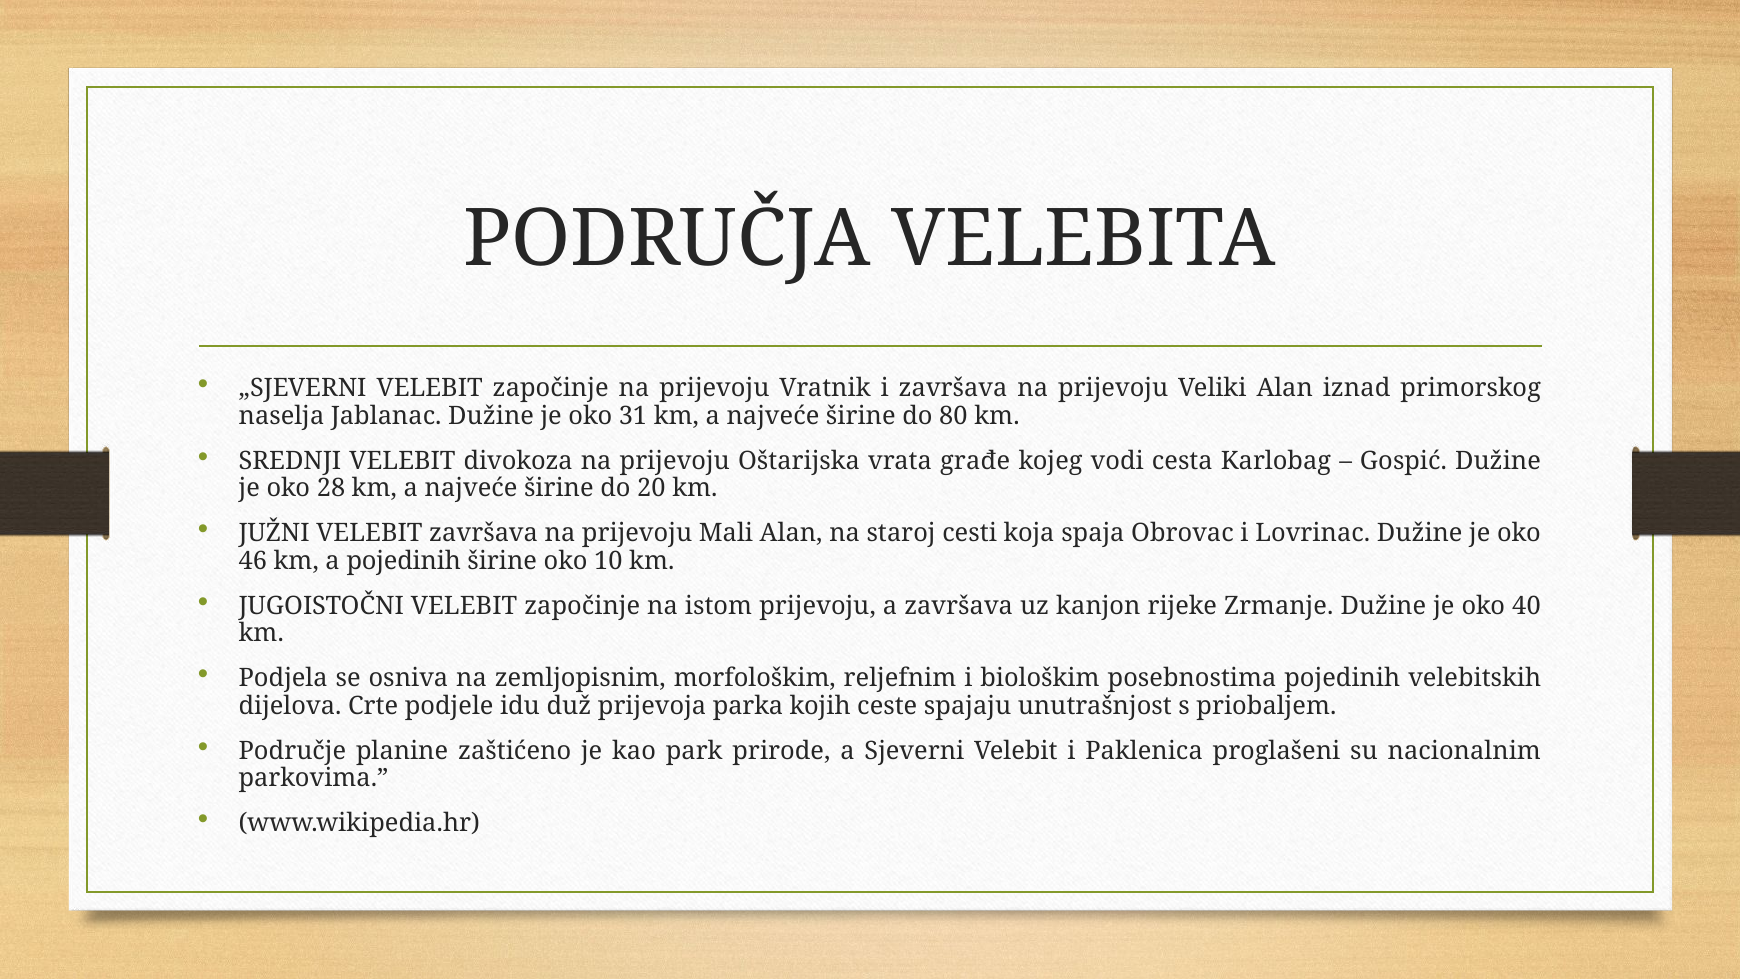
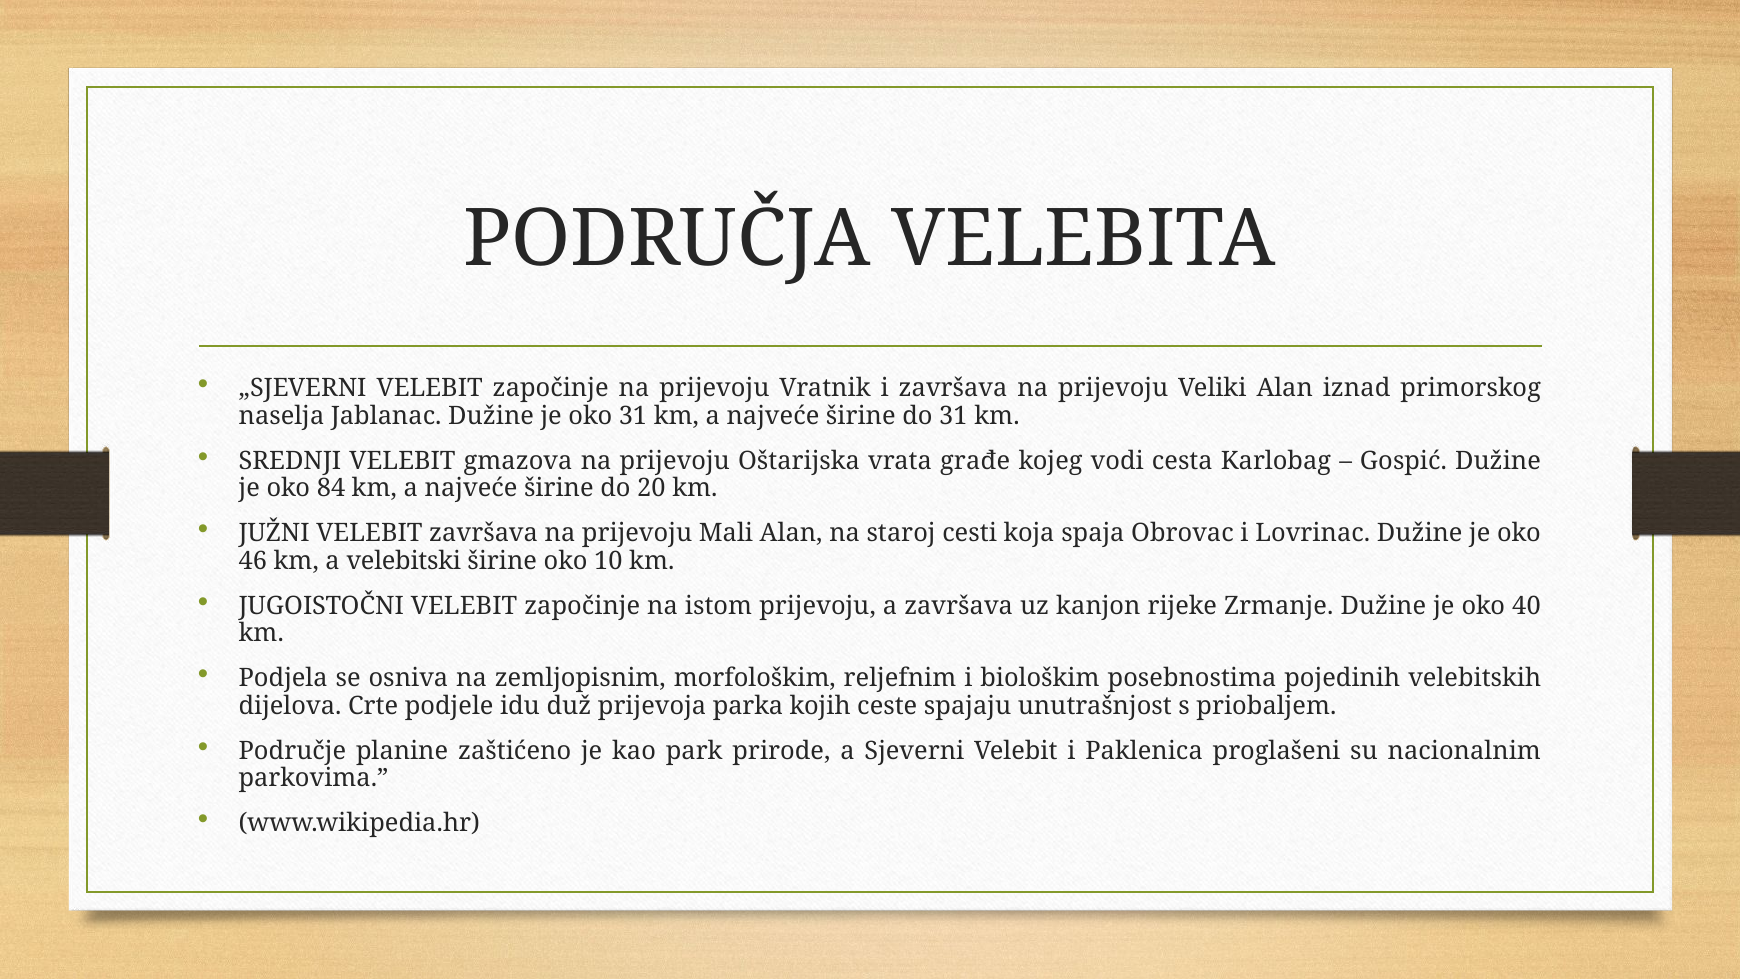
do 80: 80 -> 31 (953, 416)
divokoza: divokoza -> gmazova (518, 461)
28: 28 -> 84 (331, 488)
a pojedinih: pojedinih -> velebitski (404, 561)
